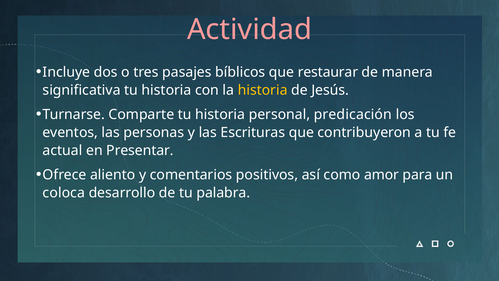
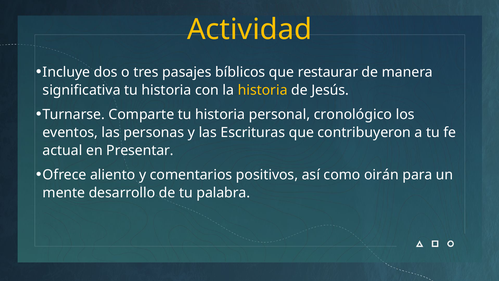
Actividad colour: pink -> yellow (249, 29)
predicación: predicación -> cronológico (353, 114)
amor: amor -> oirán (381, 175)
coloca: coloca -> mente (64, 193)
